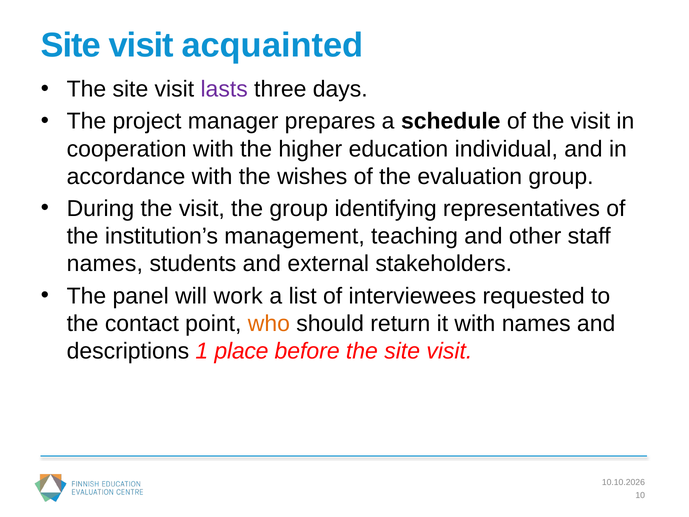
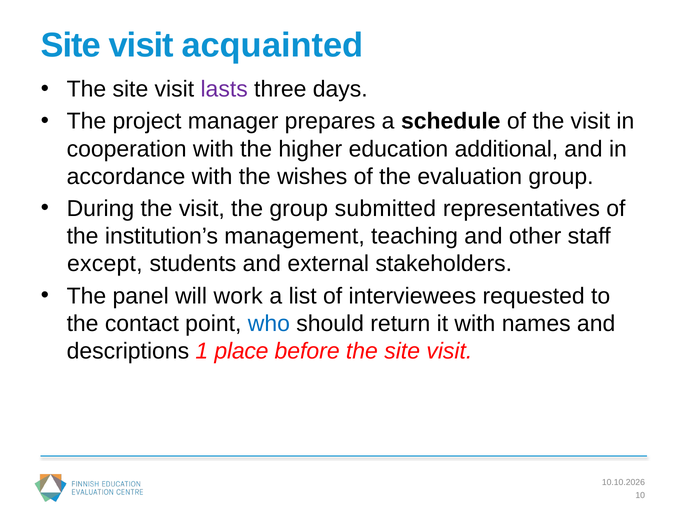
individual: individual -> additional (506, 149)
identifying: identifying -> submitted (385, 209)
names: names -> except (105, 264)
who colour: orange -> blue (269, 323)
